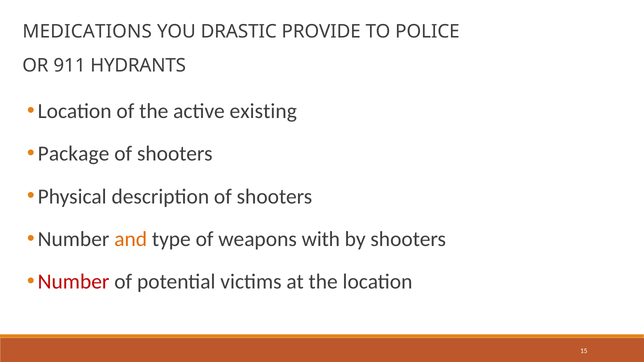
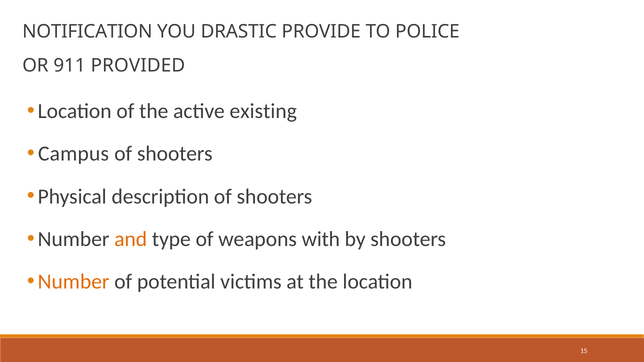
MEDICATIONS: MEDICATIONS -> NOTIFICATION (87, 32)
HYDRANTS: HYDRANTS -> PROVIDED (138, 66)
Package: Package -> Campus (73, 154)
Number colour: red -> orange (74, 282)
